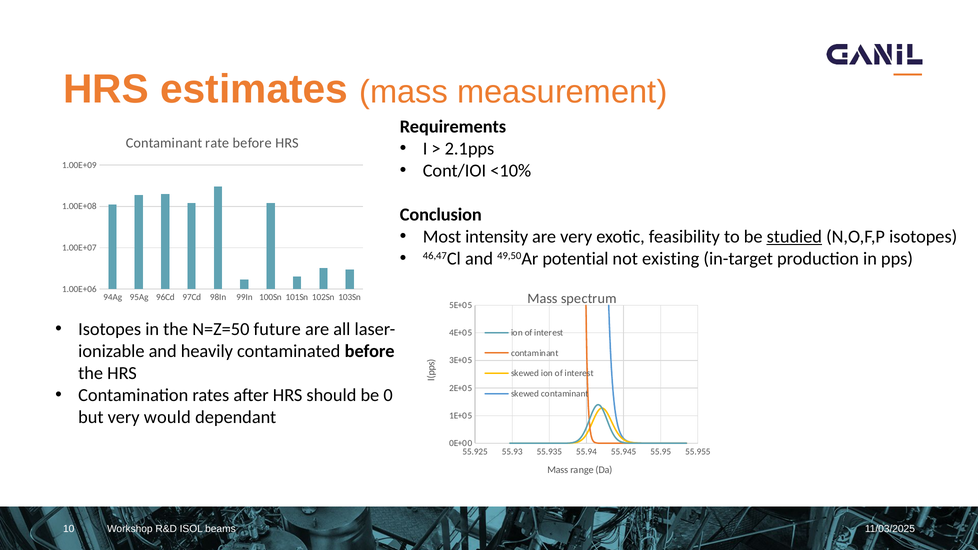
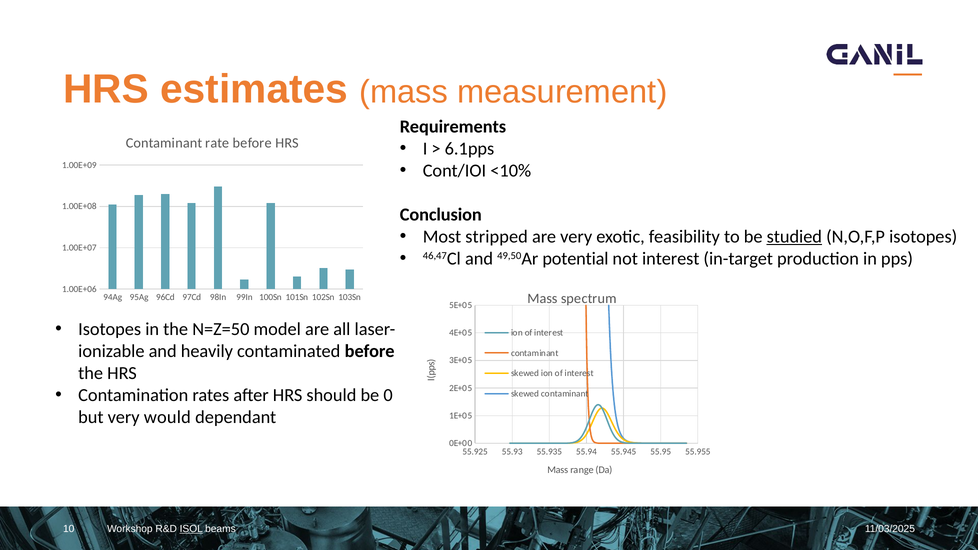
2.1pps: 2.1pps -> 6.1pps (470, 149)
intensity: intensity -> stripped (497, 237)
not existing: existing -> interest (671, 259)
future: future -> model (277, 329)
ISOL underline: none -> present (191, 529)
